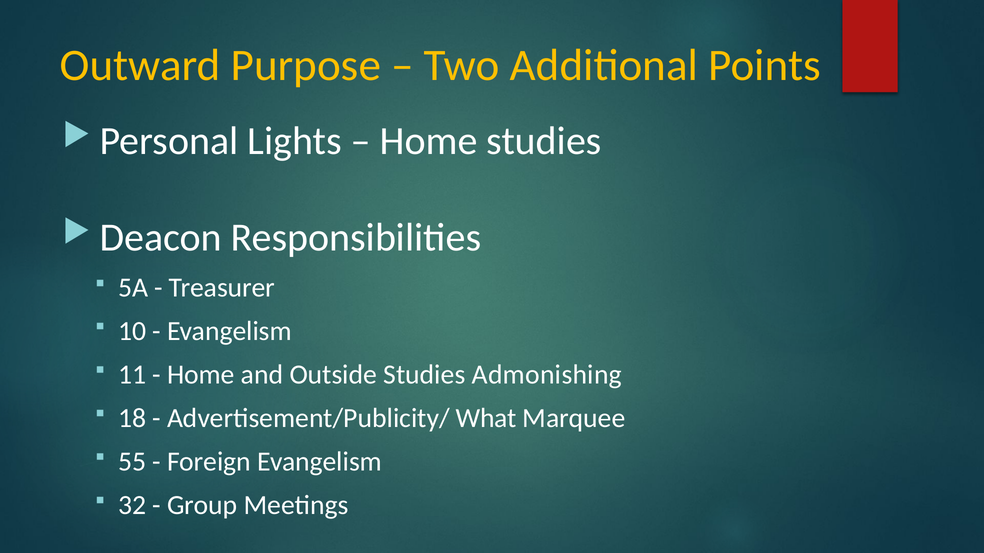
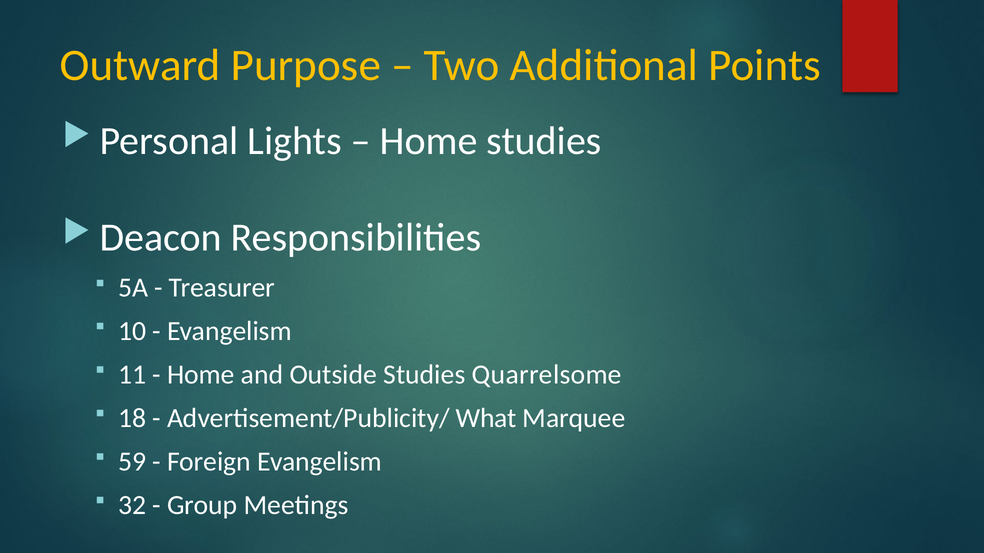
Admonishing: Admonishing -> Quarrelsome (547, 375)
55: 55 -> 59 (132, 462)
